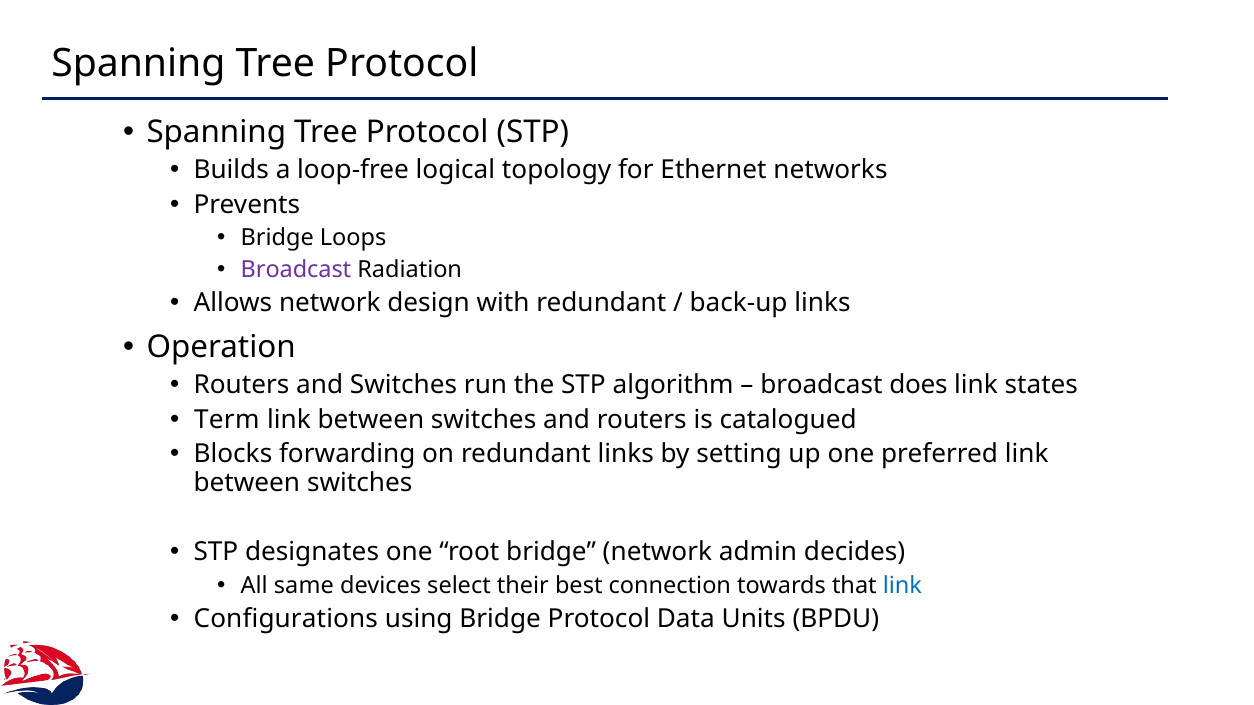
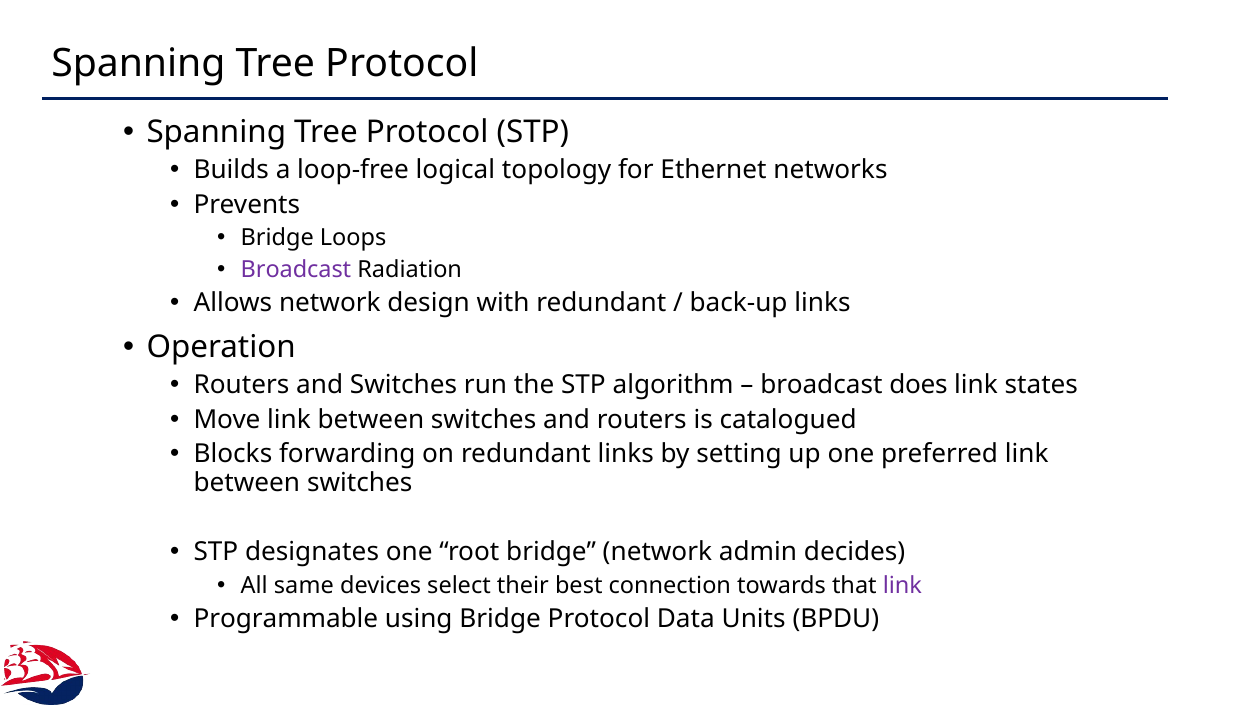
Term: Term -> Move (227, 420)
link colour: blue -> purple (902, 586)
Configurations: Configurations -> Programmable (286, 619)
